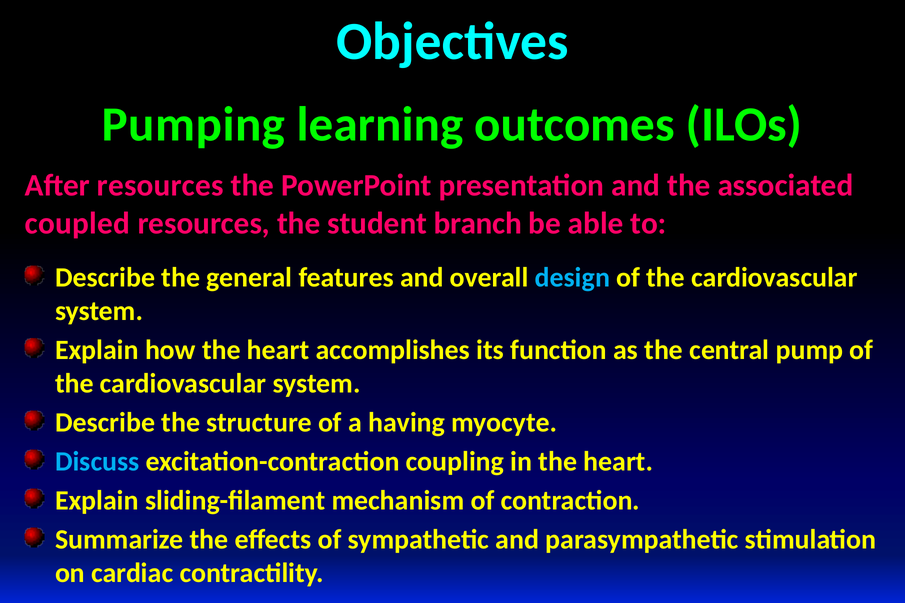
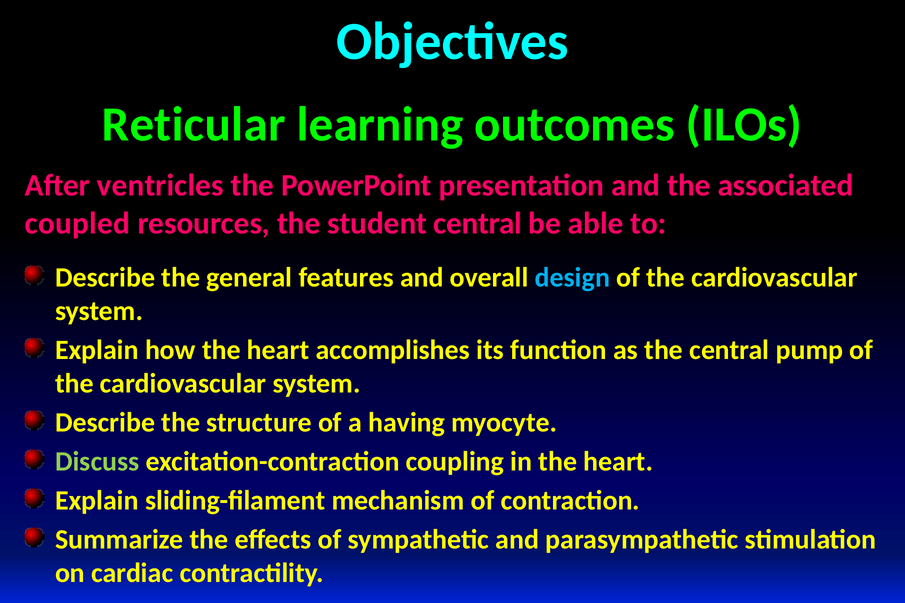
Pumping: Pumping -> Reticular (194, 124)
After resources: resources -> ventricles (160, 186)
student branch: branch -> central (478, 223)
Discuss colour: light blue -> light green (97, 462)
